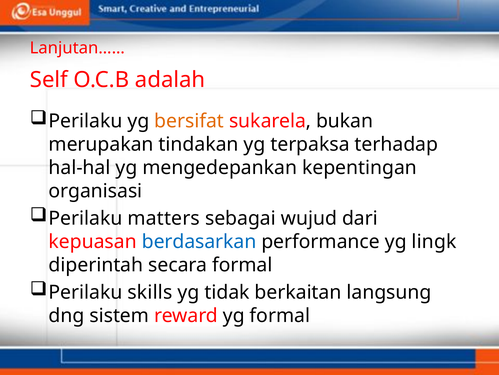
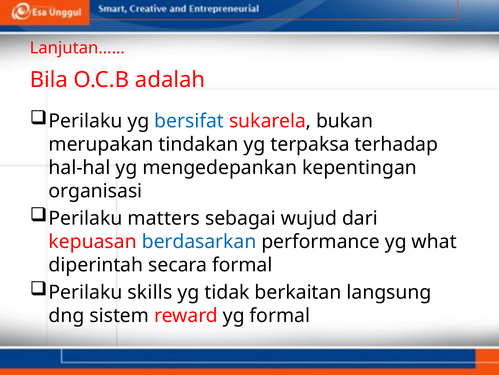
Self: Self -> Bila (49, 80)
bersifat colour: orange -> blue (189, 121)
lingk: lingk -> what (434, 241)
